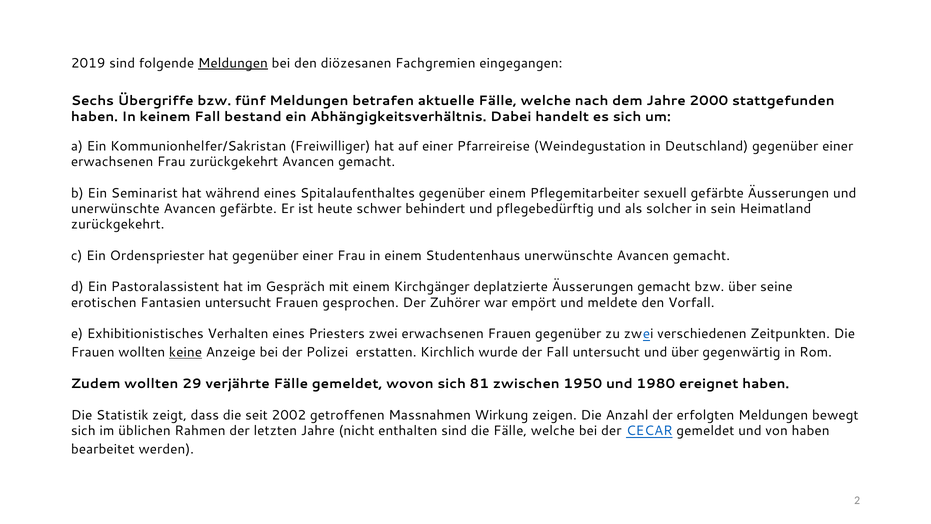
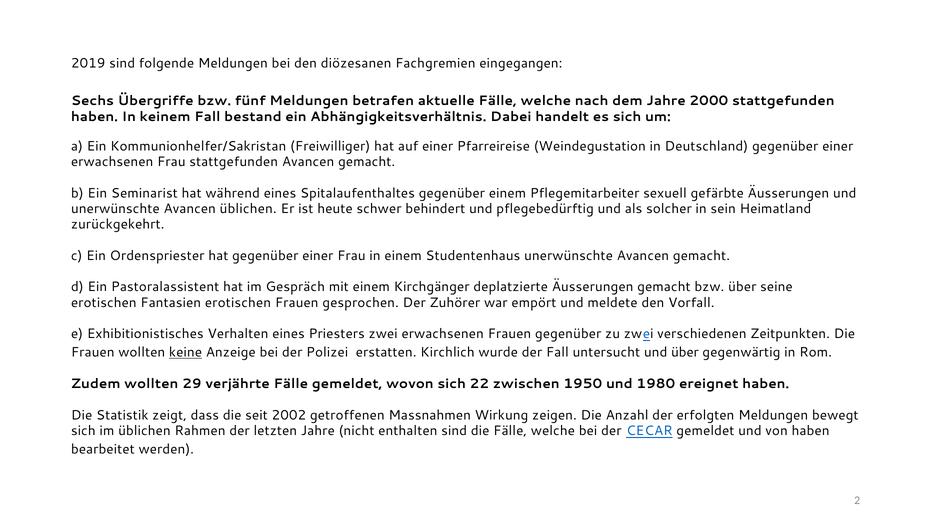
Meldungen underline: present -> none (233, 63)
Frau zurückgekehrt: zurückgekehrt -> stattgefunden (234, 162)
Avancen gefärbte: gefärbte -> üblichen (248, 209)
Fantasien untersucht: untersucht -> erotischen (238, 302)
81: 81 -> 22 (479, 384)
